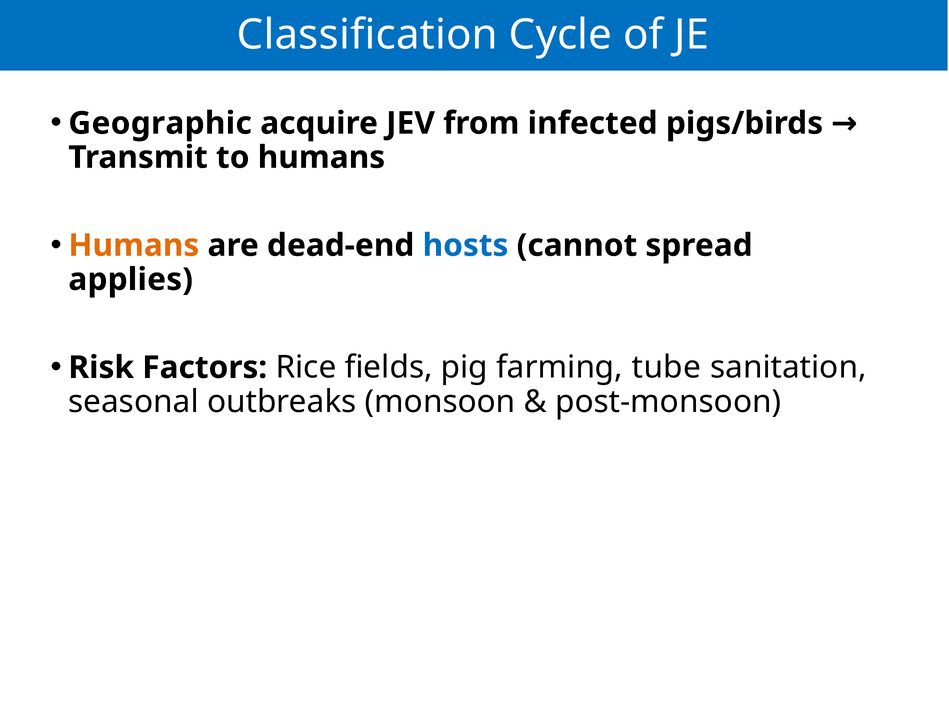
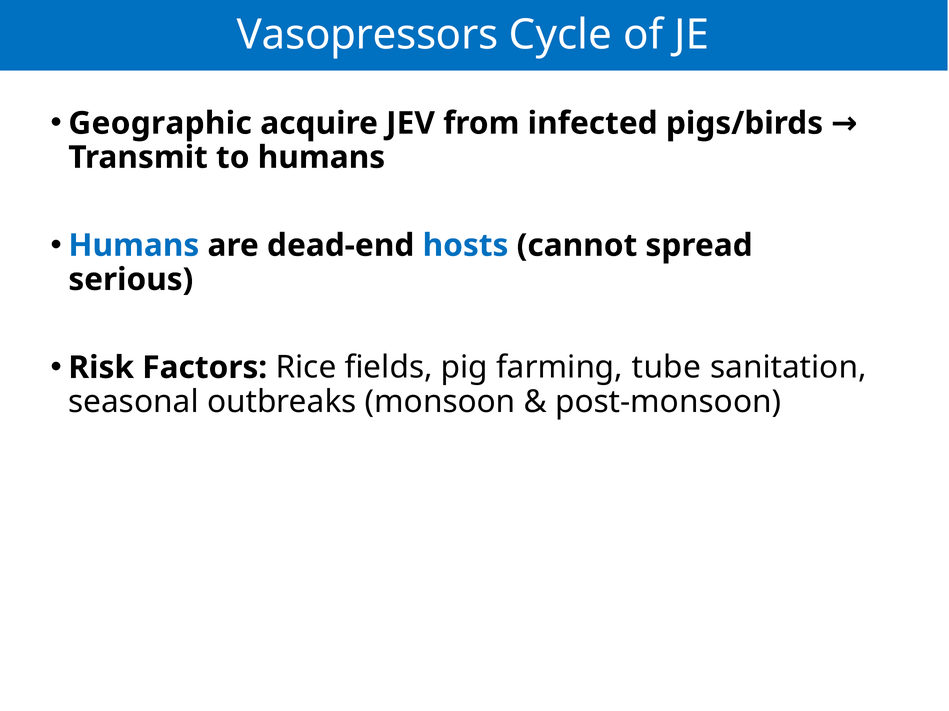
Classification: Classification -> Vasopressors (368, 35)
Humans colour: orange -> blue (134, 246)
applies: applies -> serious (131, 280)
